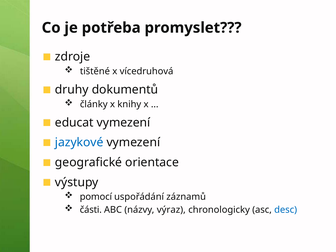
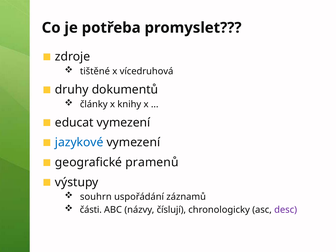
orientace: orientace -> pramenů (152, 162)
pomocí: pomocí -> souhrn (96, 197)
výraz: výraz -> číslují (171, 210)
desc colour: blue -> purple (286, 210)
